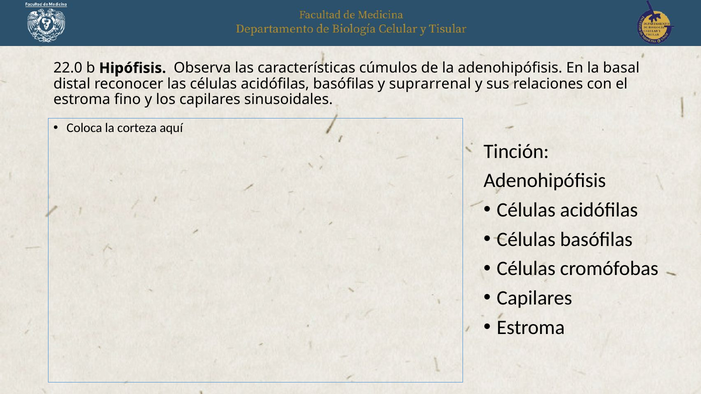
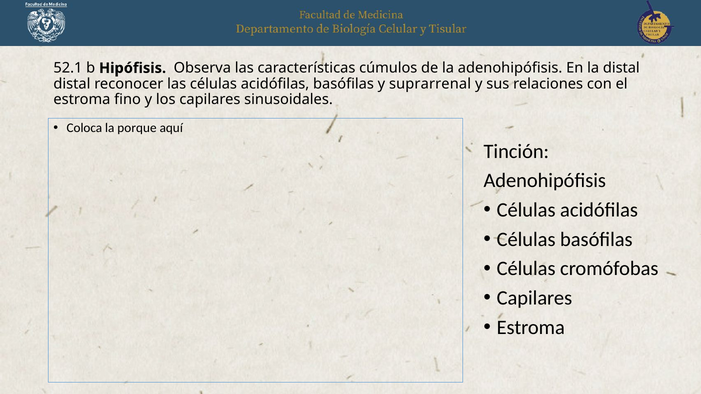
22.0: 22.0 -> 52.1 (68, 68)
la basal: basal -> distal (621, 68)
corteza: corteza -> porque (137, 128)
